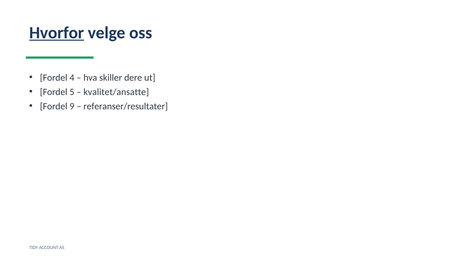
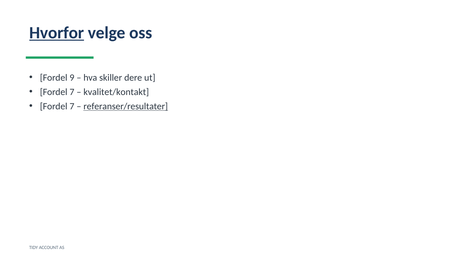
4: 4 -> 9 (72, 78)
5: 5 -> 7 (72, 92)
kvalitet/ansatte: kvalitet/ansatte -> kvalitet/kontakt (116, 92)
9: 9 -> 7 (72, 106)
referanser/resultater underline: none -> present (126, 106)
